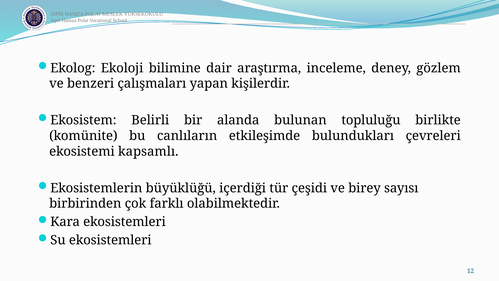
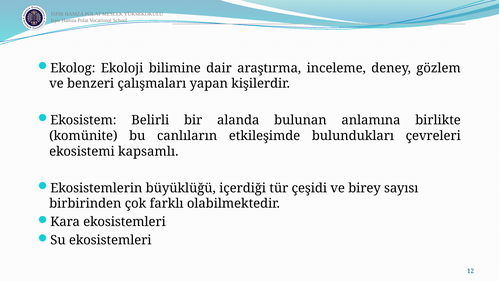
topluluğu: topluluğu -> anlamına (371, 120)
